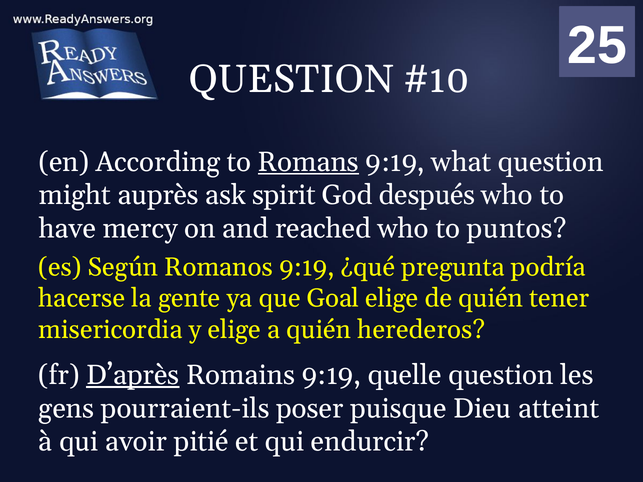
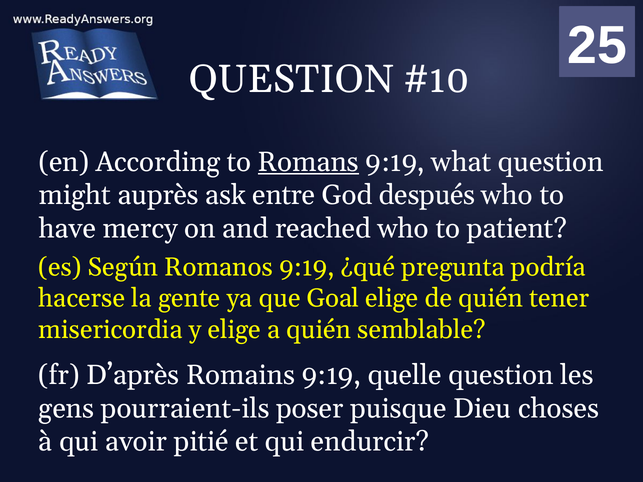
spirit: spirit -> entre (284, 195)
puntos: puntos -> patient (517, 228)
herederos: herederos -> semblable (421, 330)
D’après underline: present -> none (133, 375)
atteint: atteint -> choses (559, 409)
